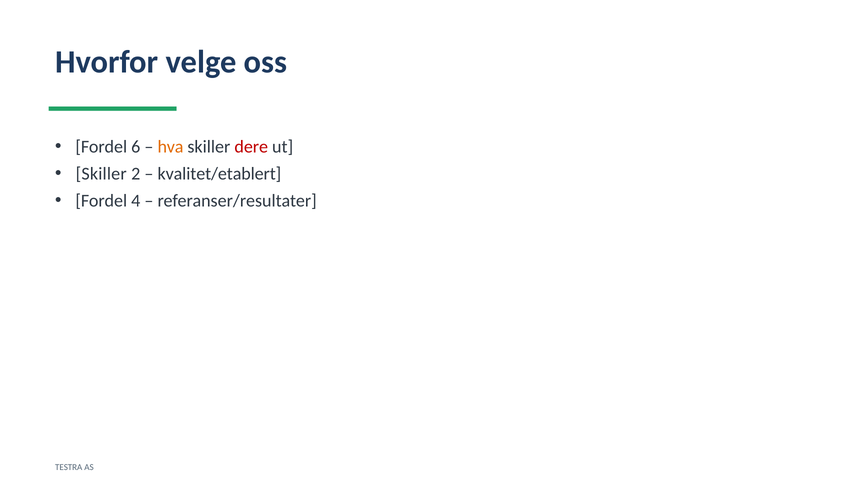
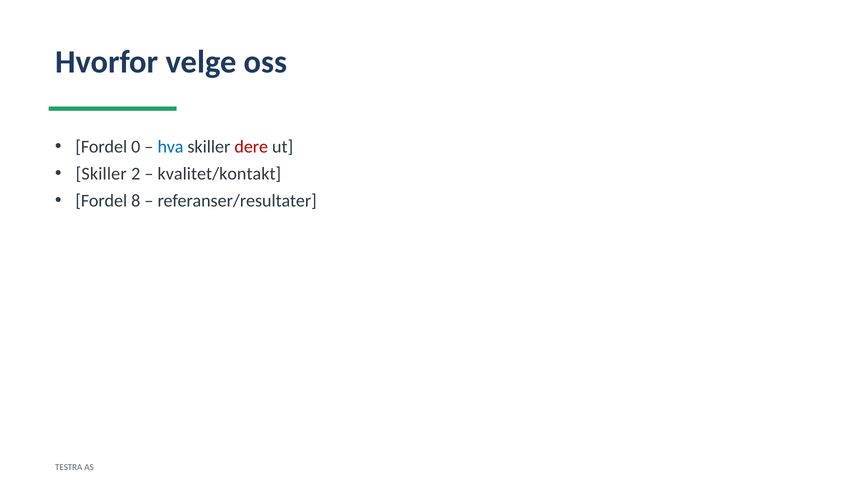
6: 6 -> 0 (136, 147)
hva colour: orange -> blue (170, 147)
kvalitet/etablert: kvalitet/etablert -> kvalitet/kontakt (219, 174)
4: 4 -> 8 (136, 201)
